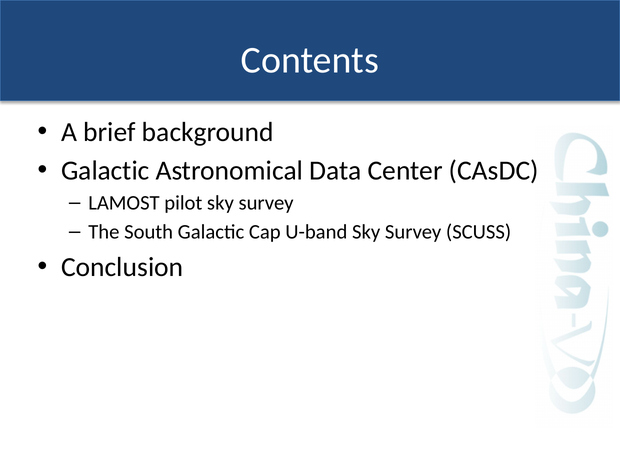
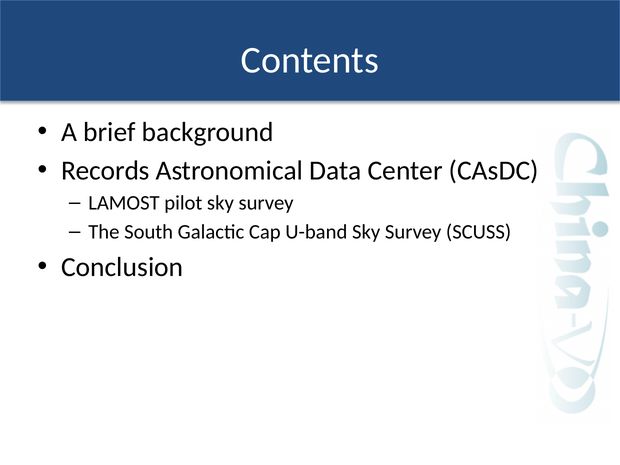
Galactic: Galactic -> Records (105, 171)
